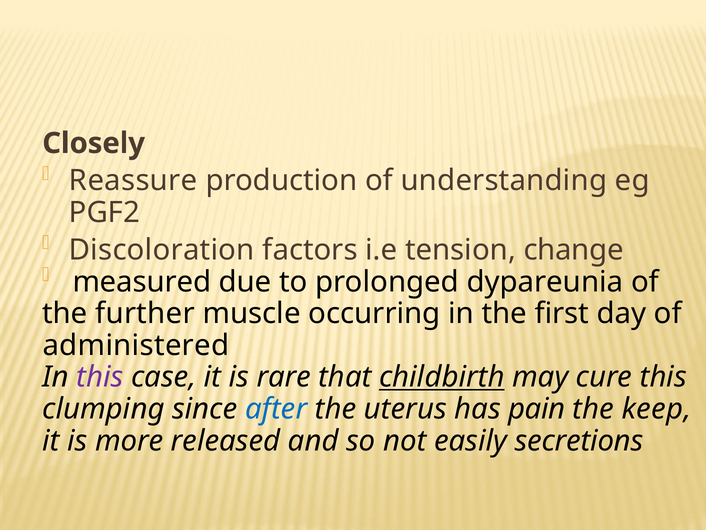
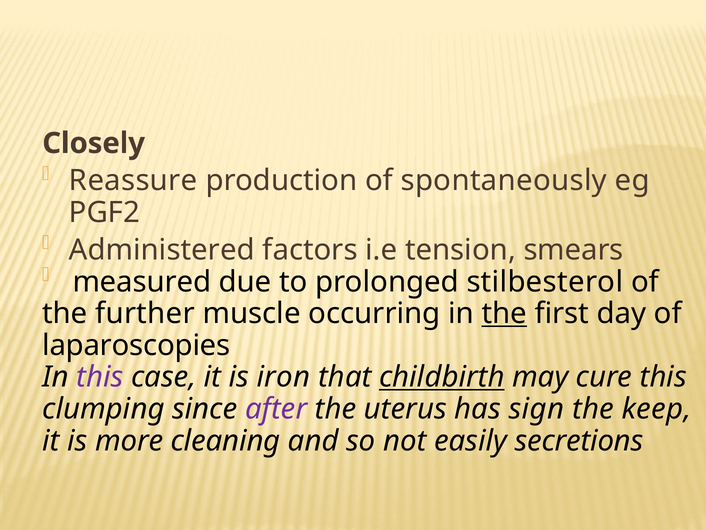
understanding: understanding -> spontaneously (504, 181)
Discoloration: Discoloration -> Administered (162, 250)
change: change -> smears (574, 250)
dypareunia: dypareunia -> stilbesterol (545, 282)
the underline: none -> present (504, 313)
administered: administered -> laparoscopies (136, 345)
rare: rare -> iron (283, 377)
after colour: blue -> purple (276, 409)
pain: pain -> sign (536, 409)
released: released -> cleaning (226, 440)
